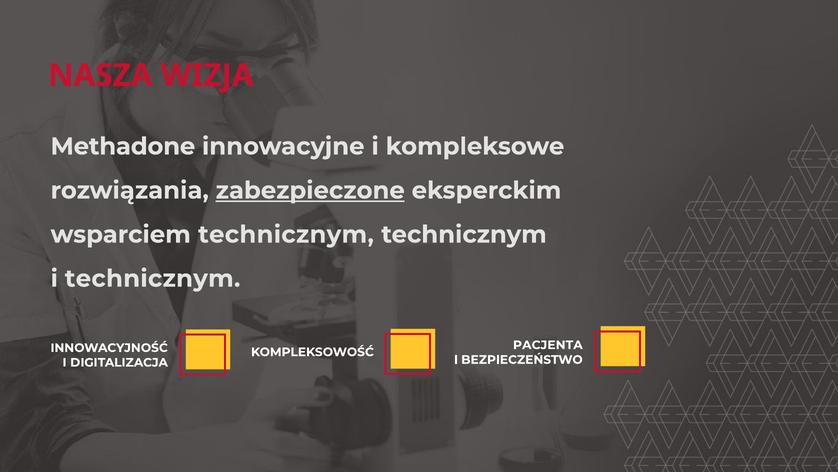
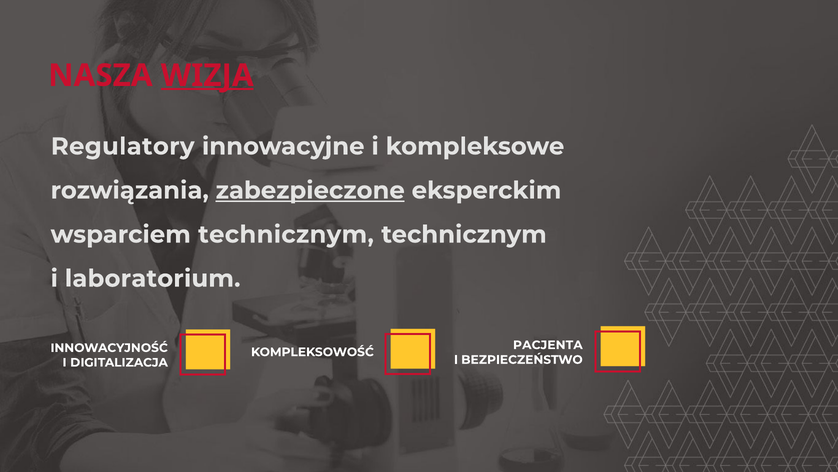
WIZJA underline: none -> present (207, 75)
Methadone: Methadone -> Regulatory (123, 146)
i technicznym: technicznym -> laboratorium (153, 278)
